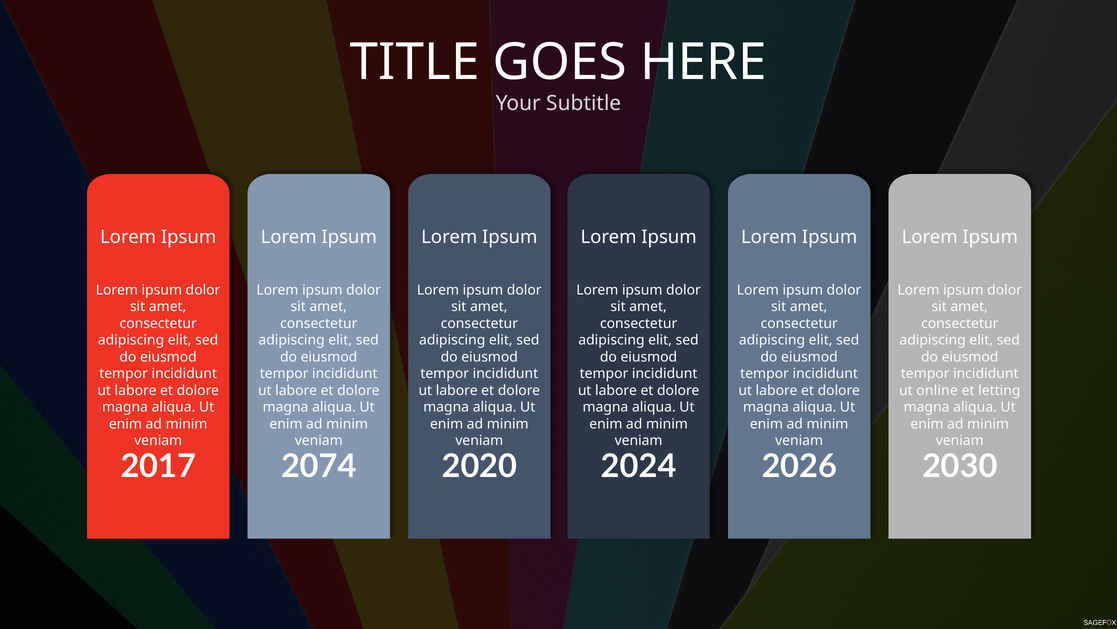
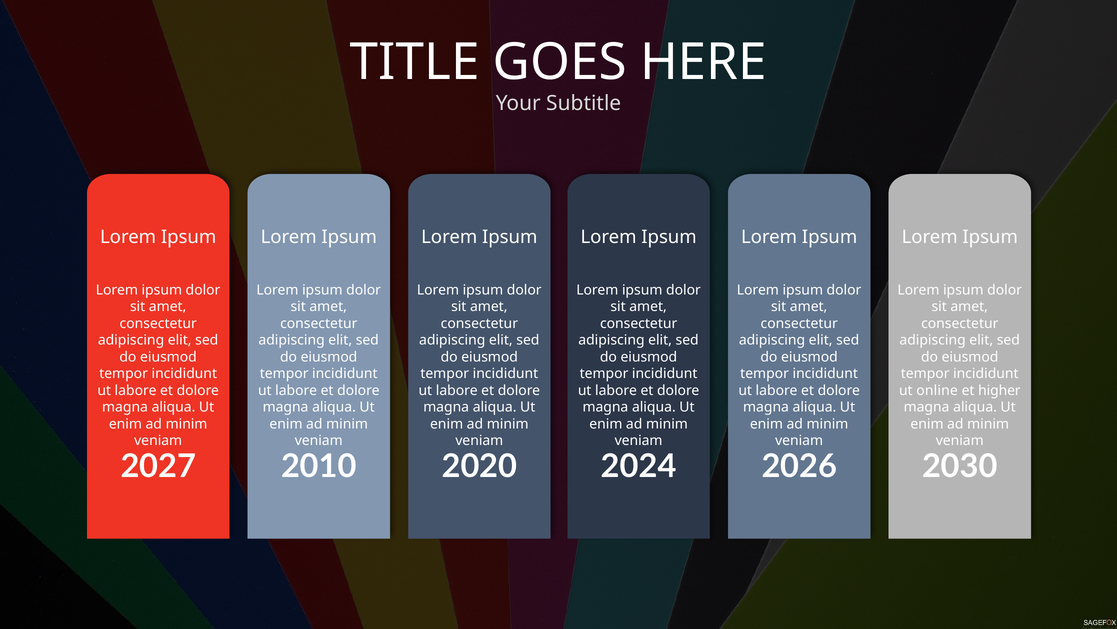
letting: letting -> higher (999, 390)
2017: 2017 -> 2027 (158, 466)
2074: 2074 -> 2010 (319, 466)
